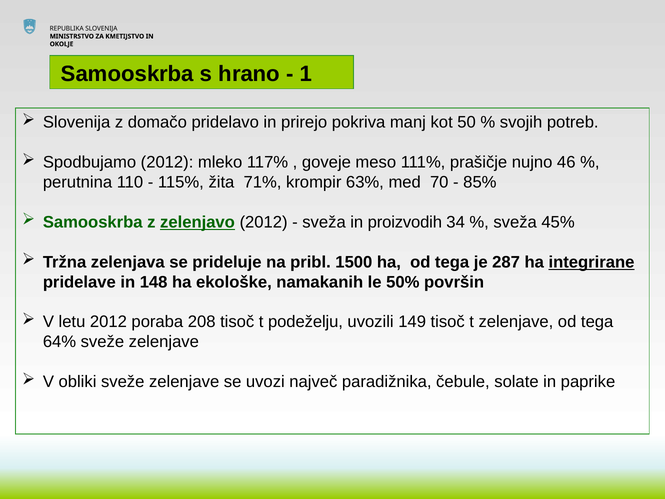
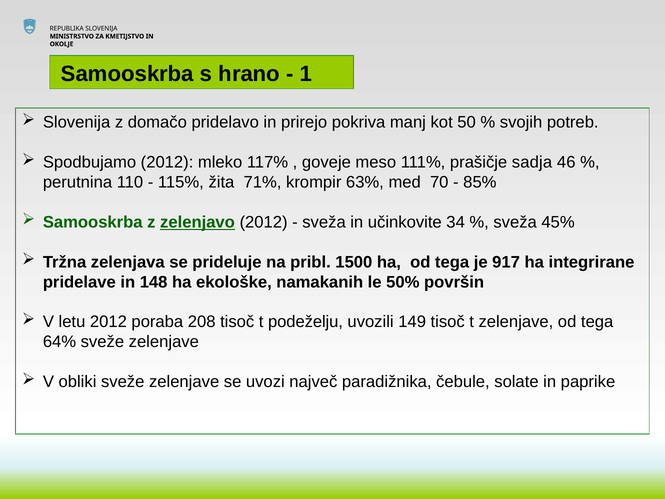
nujno: nujno -> sadja (532, 162)
proizvodih: proizvodih -> učinkovite (405, 222)
287: 287 -> 917 (506, 262)
integrirane underline: present -> none (591, 262)
